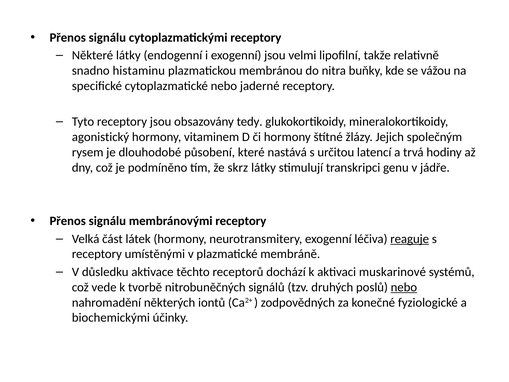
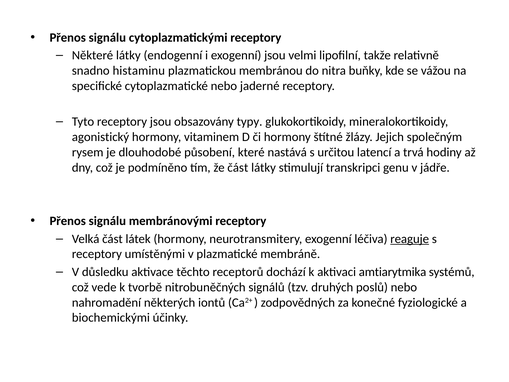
tedy: tedy -> typy (250, 122)
že skrz: skrz -> část (238, 167)
muskarinové: muskarinové -> amtiarytmika (393, 272)
nebo underline: present -> none (404, 287)
